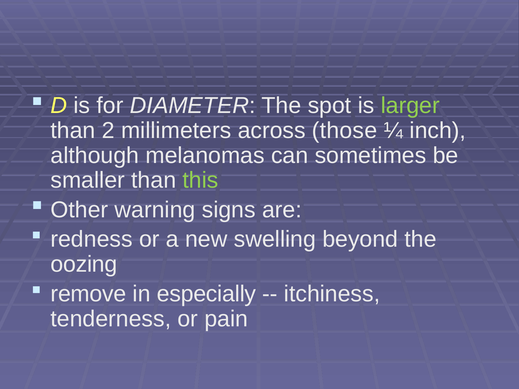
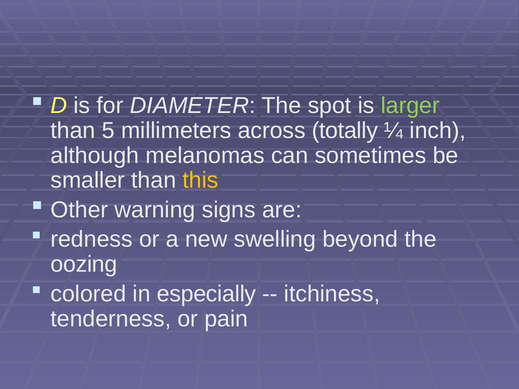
2: 2 -> 5 (108, 131)
those: those -> totally (345, 131)
this colour: light green -> yellow (201, 180)
remove: remove -> colored (88, 294)
